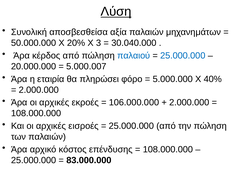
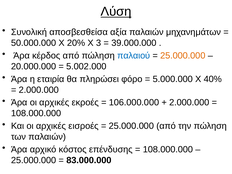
30.040.000: 30.040.000 -> 39.000.000 (134, 43)
25.000.000 colour: blue -> orange (183, 56)
5.000.007: 5.000.007 -> 5.002.000 (86, 66)
